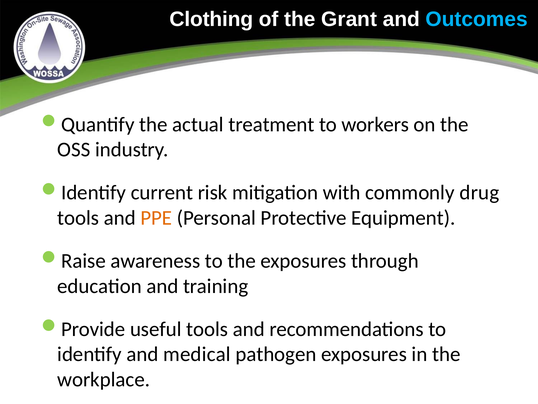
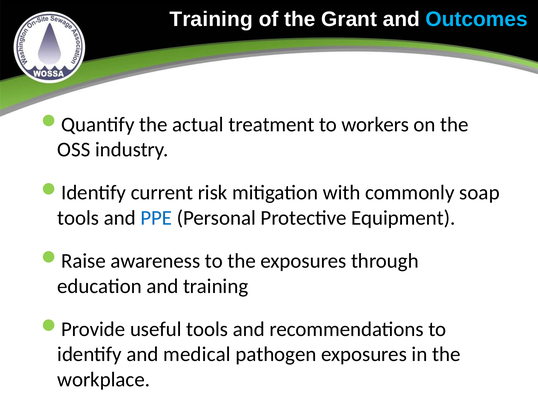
Clothing: Clothing -> Training (211, 19)
drug: drug -> soap (479, 192)
PPE colour: orange -> blue (156, 218)
